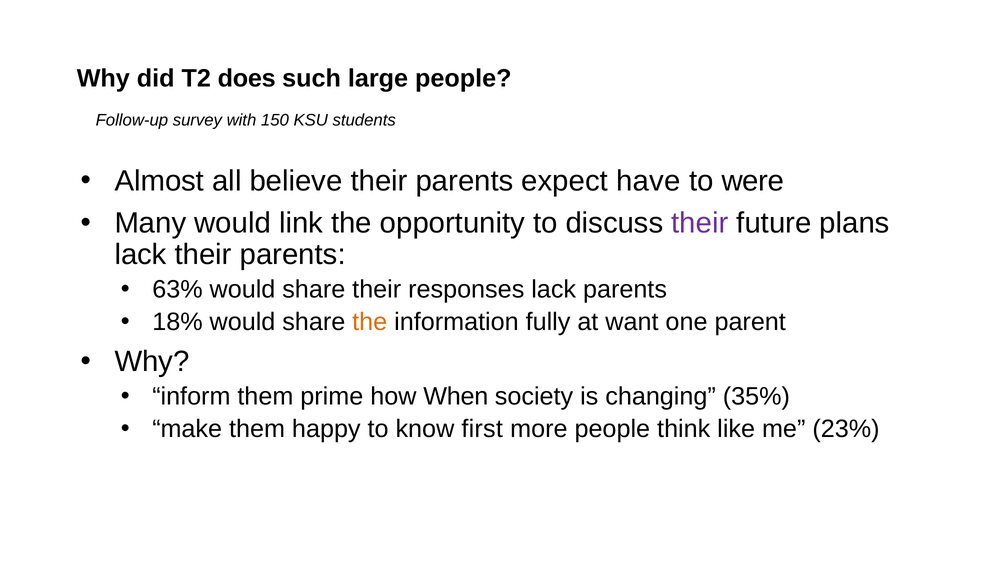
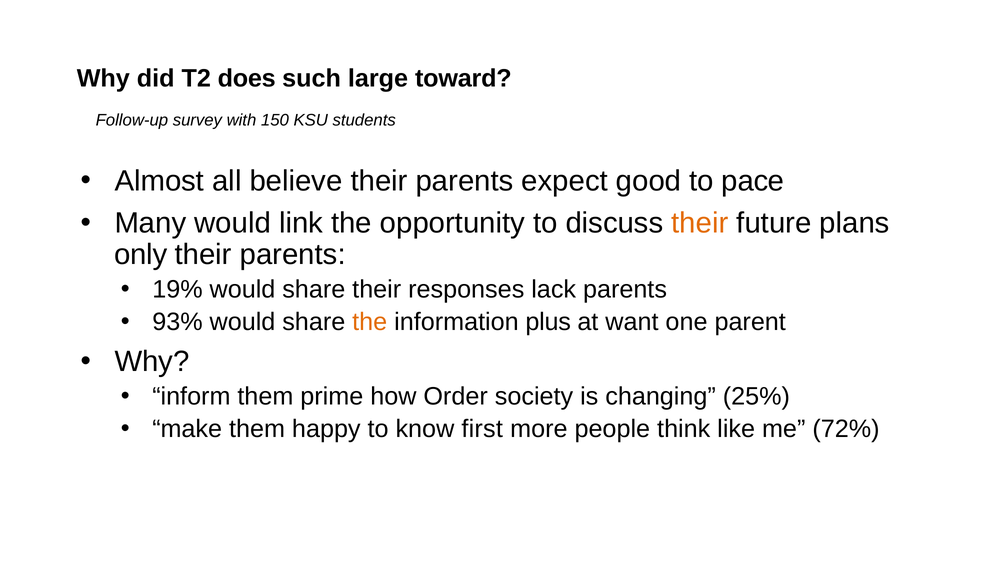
large people: people -> toward (463, 79)
have: have -> good (649, 181)
were: were -> pace (753, 181)
their colour: purple -> orange (700, 223)
lack: lack -> only (141, 255)
63%: 63% -> 19% (177, 290)
18%: 18% -> 93% (177, 322)
fully: fully -> plus (548, 322)
When: When -> Order (456, 397)
35%: 35% -> 25% (756, 397)
23%: 23% -> 72% (846, 429)
